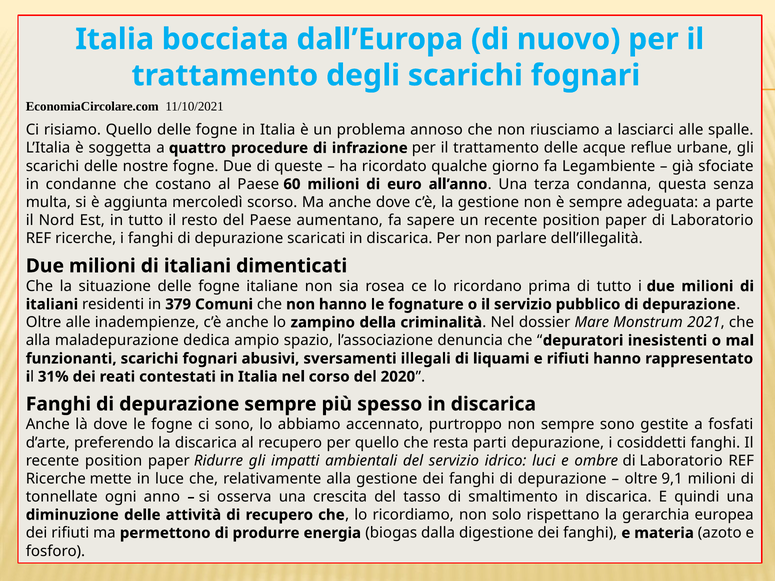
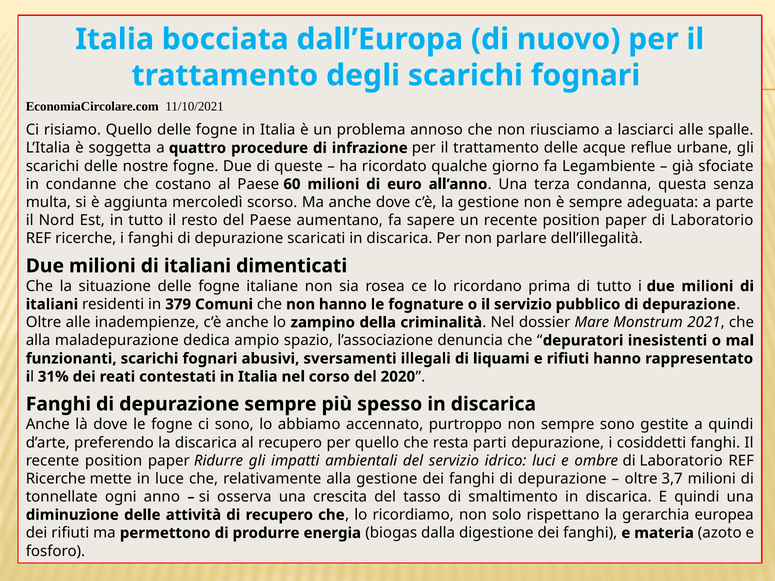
a fosfati: fosfati -> quindi (731, 425)
9,1: 9,1 -> 3,7 (672, 479)
